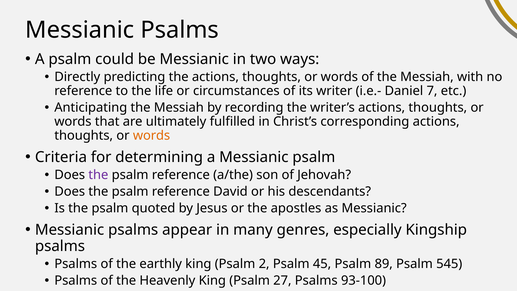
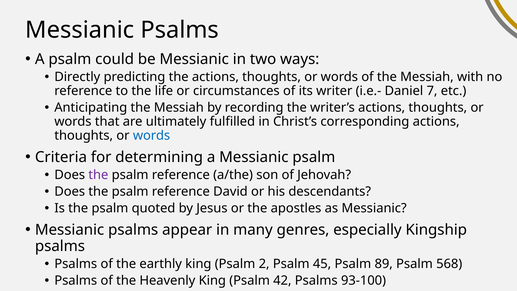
words colour: orange -> blue (152, 136)
545: 545 -> 568 (449, 264)
27: 27 -> 42 (282, 280)
